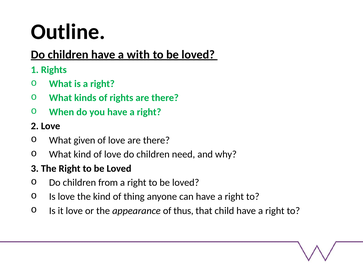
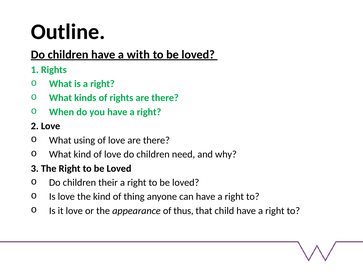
given: given -> using (84, 140)
from: from -> their (108, 183)
